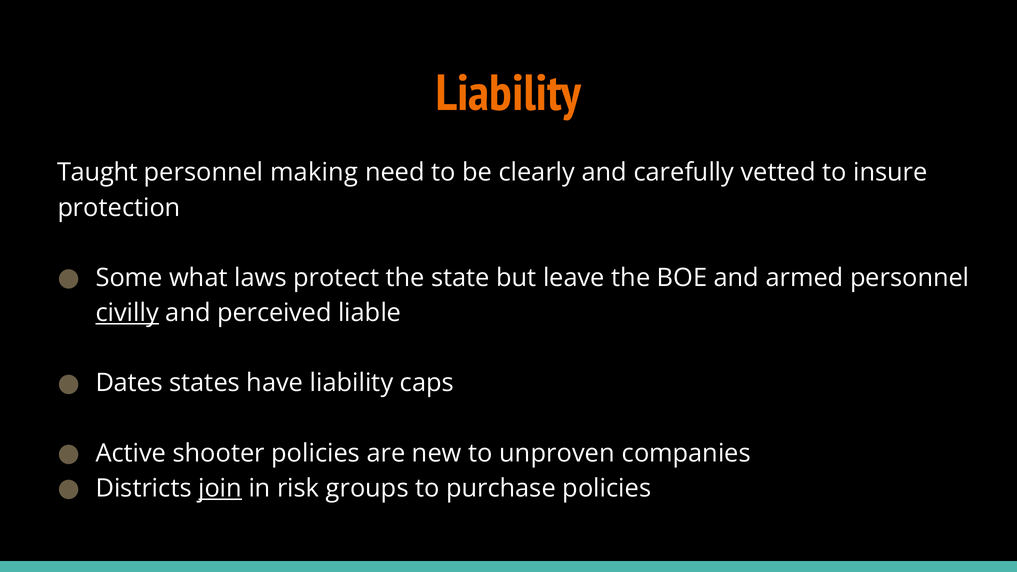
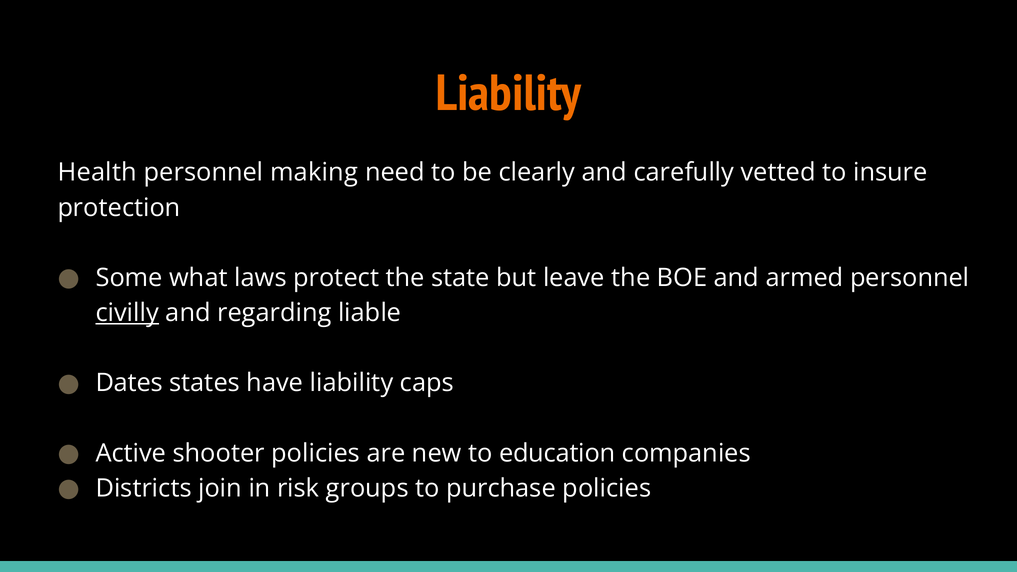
Taught: Taught -> Health (97, 173)
perceived: perceived -> regarding (274, 313)
unproven: unproven -> education (557, 453)
join underline: present -> none (220, 488)
